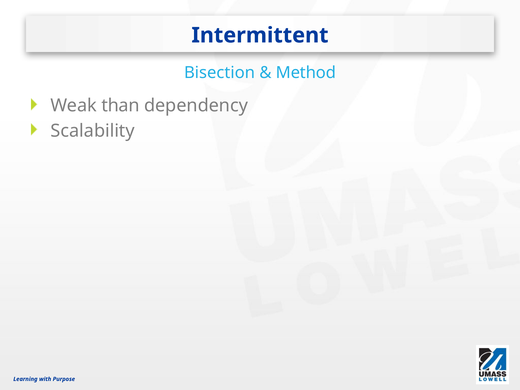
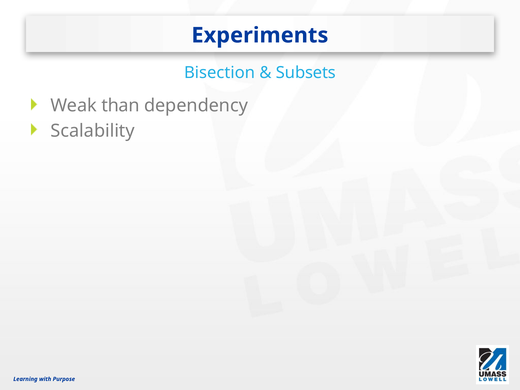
Intermittent: Intermittent -> Experiments (260, 35)
Method: Method -> Subsets (306, 73)
